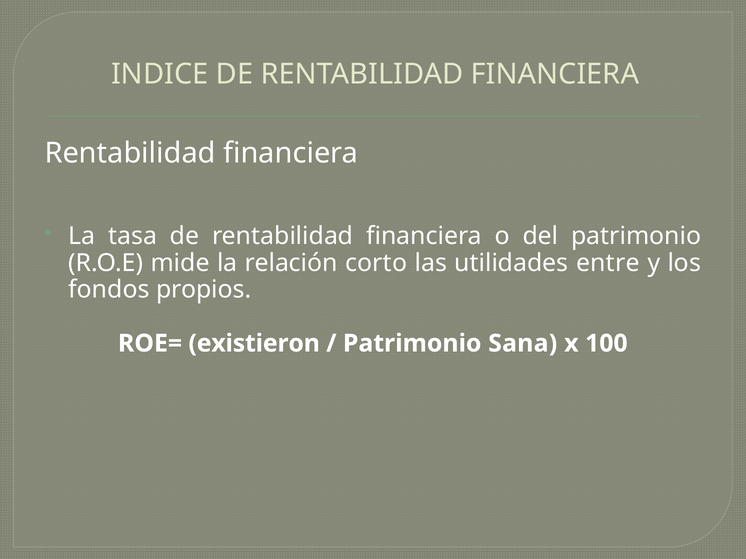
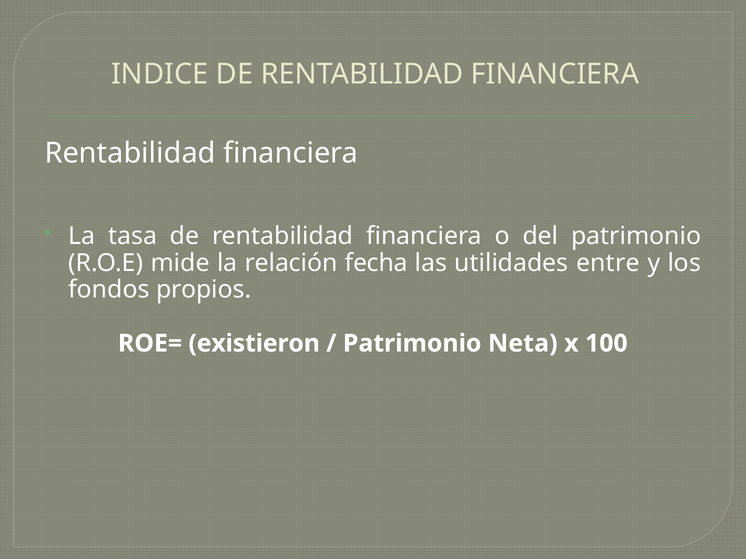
corto: corto -> fecha (376, 263)
Sana: Sana -> Neta (523, 344)
